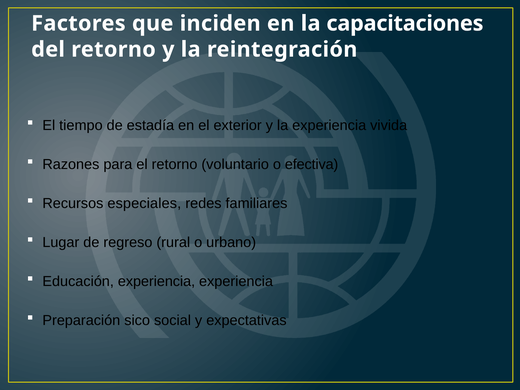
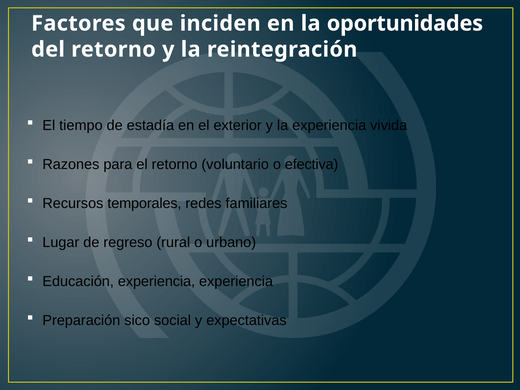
capacitaciones: capacitaciones -> oportunidades (405, 23)
especiales: especiales -> temporales (144, 203)
